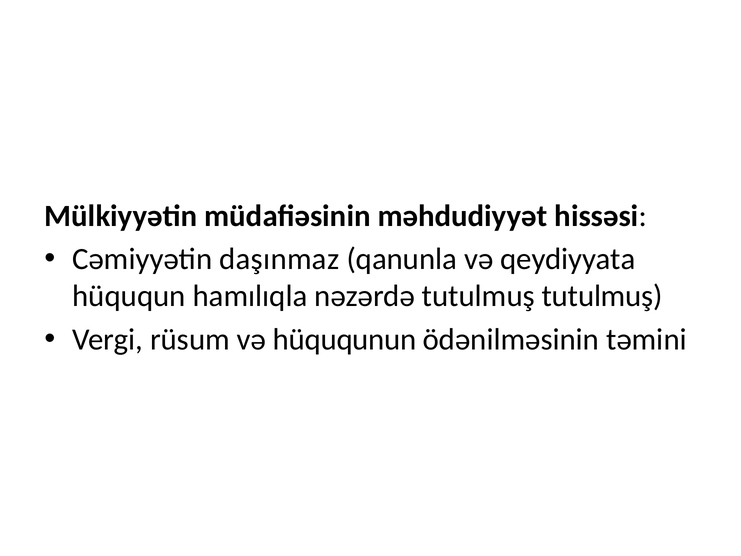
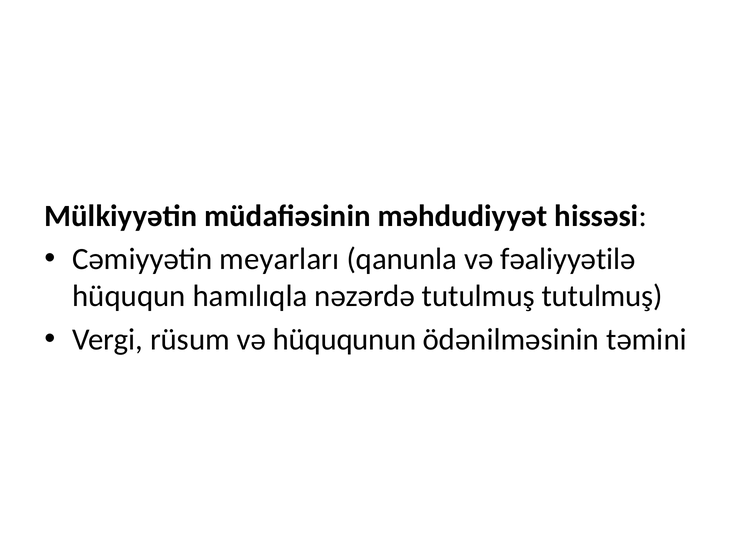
daşınmaz: daşınmaz -> meyarları (279, 259)
qeydiyyata: qeydiyyata -> fəaliyyətilə (568, 259)
